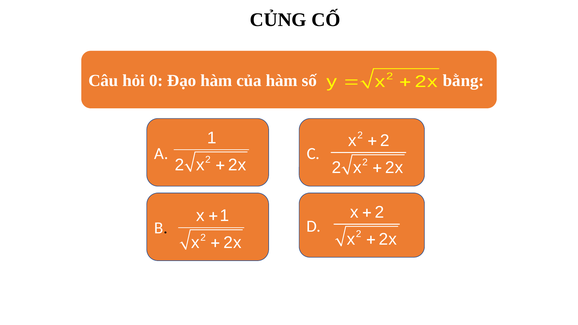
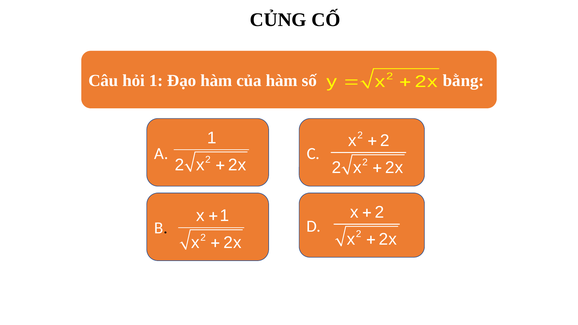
hỏi 0: 0 -> 1 (156, 81)
